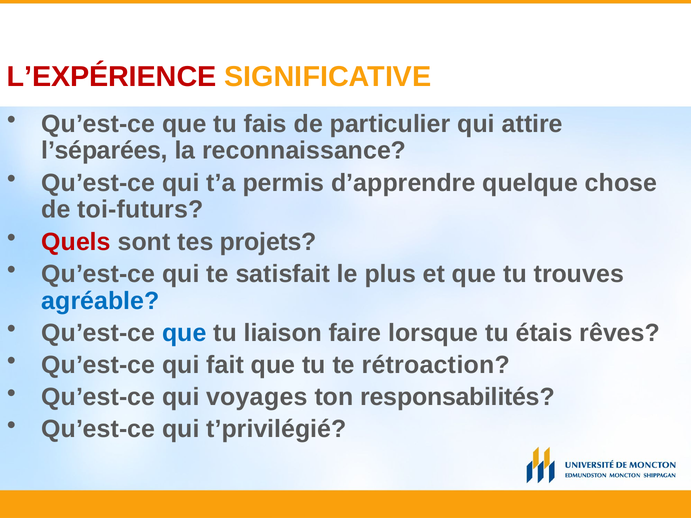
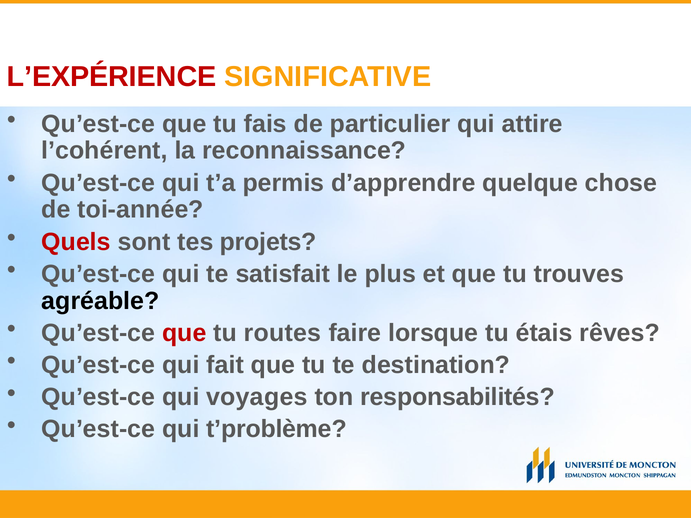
l’séparées: l’séparées -> l’cohérent (105, 151)
toi-futurs: toi-futurs -> toi-année (141, 210)
agréable colour: blue -> black (100, 301)
que colour: blue -> red (184, 333)
liaison: liaison -> routes (283, 333)
rétroaction: rétroaction -> destination (436, 365)
t’privilégié: t’privilégié -> t’problème (277, 429)
